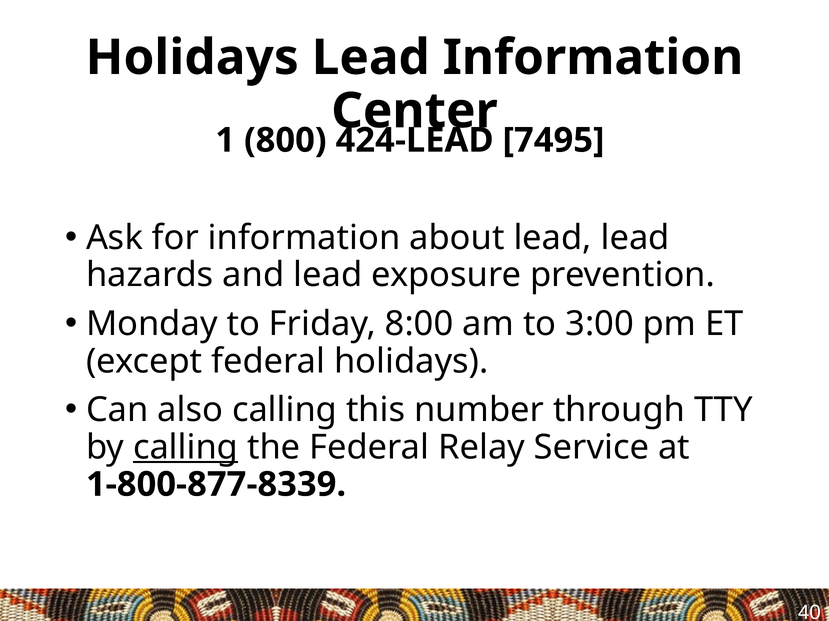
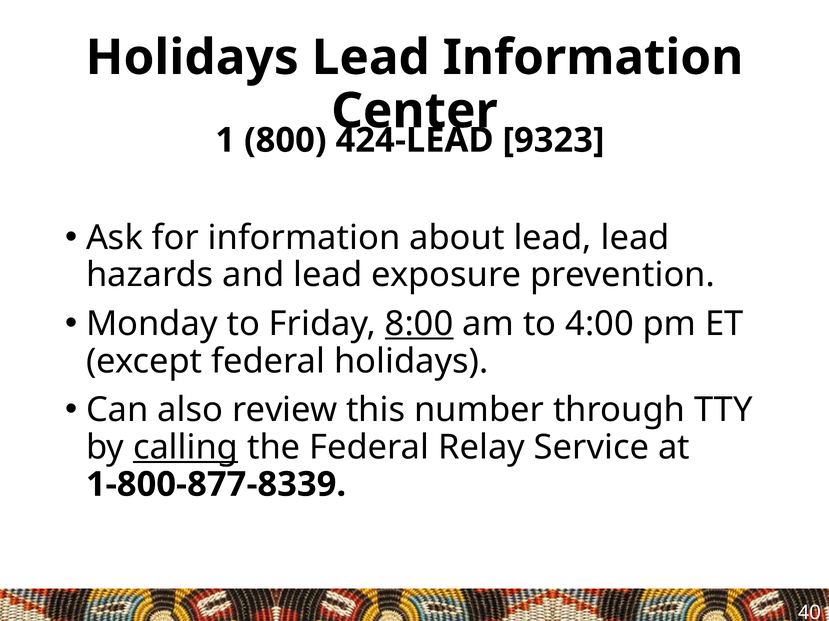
7495: 7495 -> 9323 (554, 140)
8:00 underline: none -> present (419, 324)
3:00: 3:00 -> 4:00 (600, 324)
also calling: calling -> review (285, 410)
